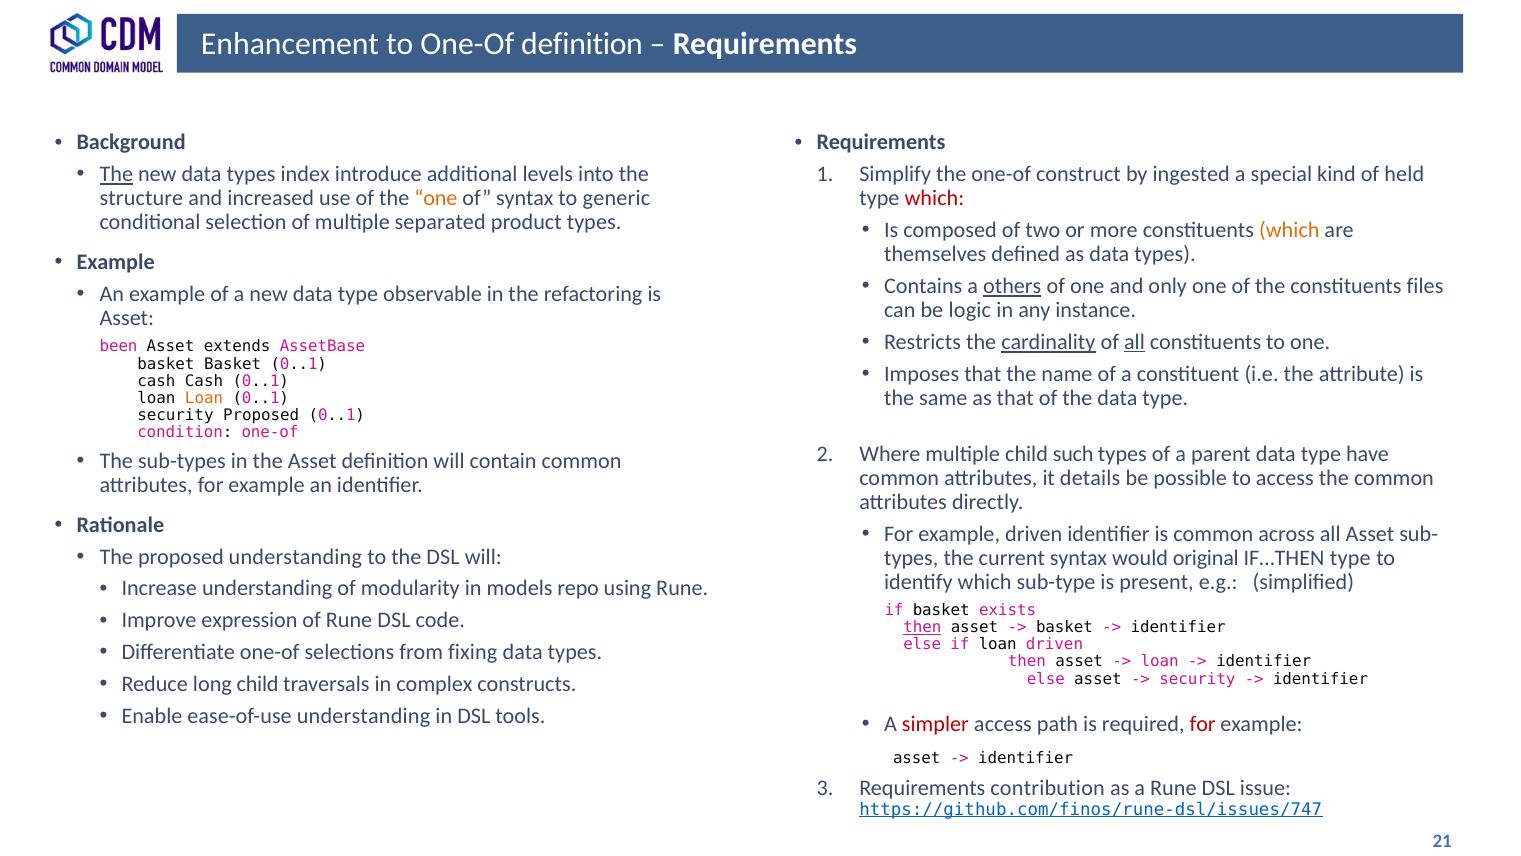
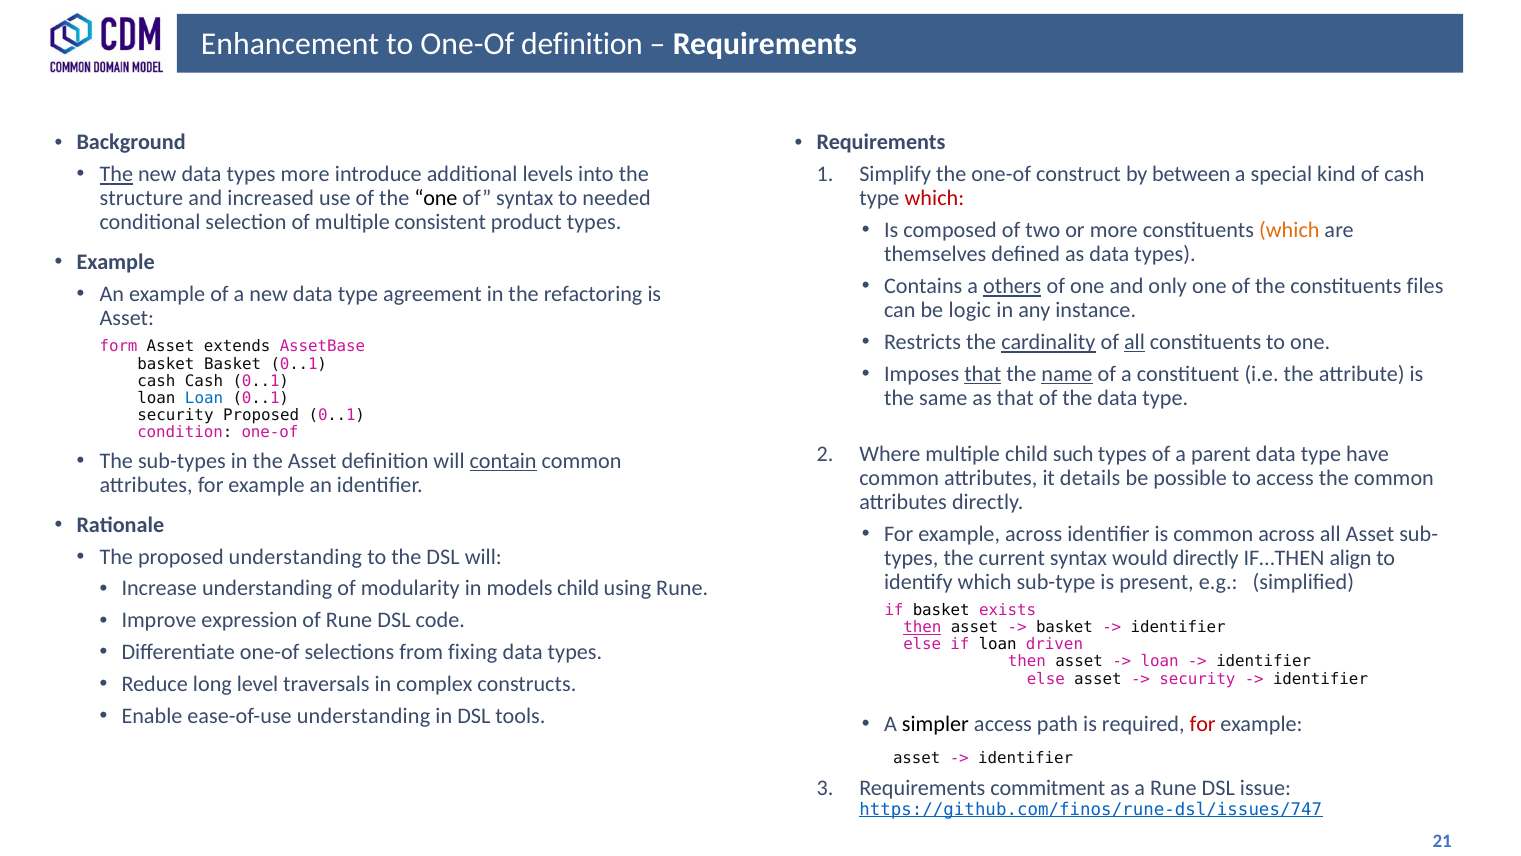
types index: index -> more (305, 174)
ingested: ingested -> between (1191, 174)
of held: held -> cash (1404, 174)
one colour: orange -> black (436, 198)
generic: generic -> needed (617, 198)
separated: separated -> consistent (440, 222)
observable: observable -> agreement (432, 294)
been: been -> form (119, 346)
that underline: none -> present (983, 374)
name underline: none -> present (1067, 374)
Loan colour: orange -> blue (204, 398)
contain underline: none -> present (503, 461)
example driven: driven -> across (1034, 533)
would original: original -> directly (1206, 557)
IF…THEN type: type -> align (1350, 557)
models repo: repo -> child (578, 588)
long child: child -> level (258, 684)
simpler colour: red -> black (935, 724)
contribution: contribution -> commitment (1048, 788)
